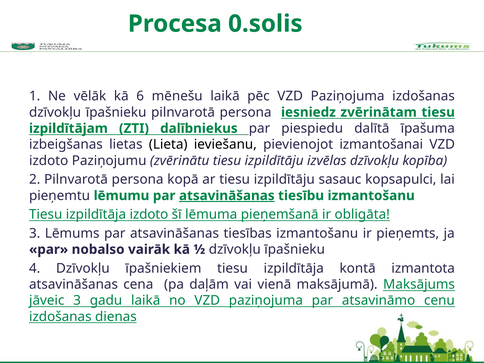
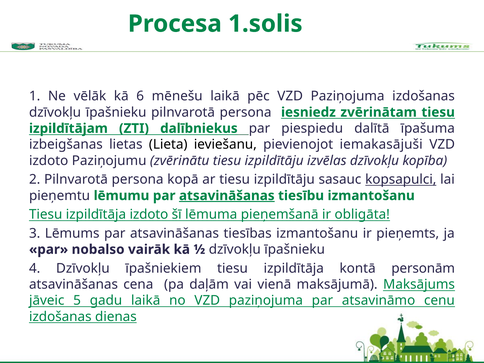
0.solis: 0.solis -> 1.solis (265, 24)
izmantošanai: izmantošanai -> iemakasājuši (381, 145)
kopsapulci underline: none -> present (401, 180)
izmantota: izmantota -> personām (423, 268)
jāveic 3: 3 -> 5 (77, 301)
